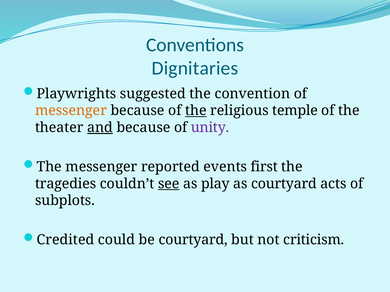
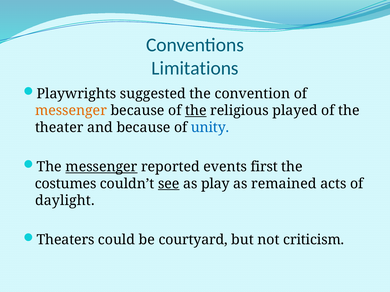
Dignitaries: Dignitaries -> Limitations (195, 68)
temple: temple -> played (295, 111)
and underline: present -> none (100, 128)
unity colour: purple -> blue (210, 128)
messenger underline: none -> present (101, 167)
tragedies: tragedies -> costumes (66, 184)
as courtyard: courtyard -> remained (284, 184)
subplots: subplots -> daylight (65, 201)
Credited: Credited -> Theaters (66, 240)
